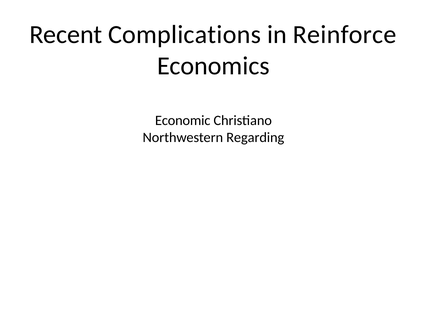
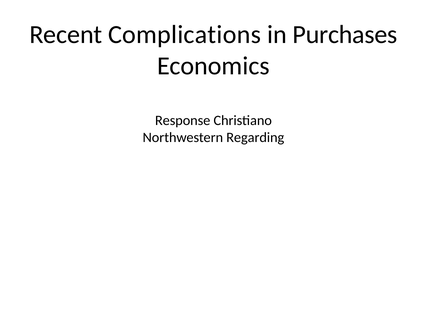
Reinforce: Reinforce -> Purchases (345, 35)
Economic: Economic -> Response (183, 121)
